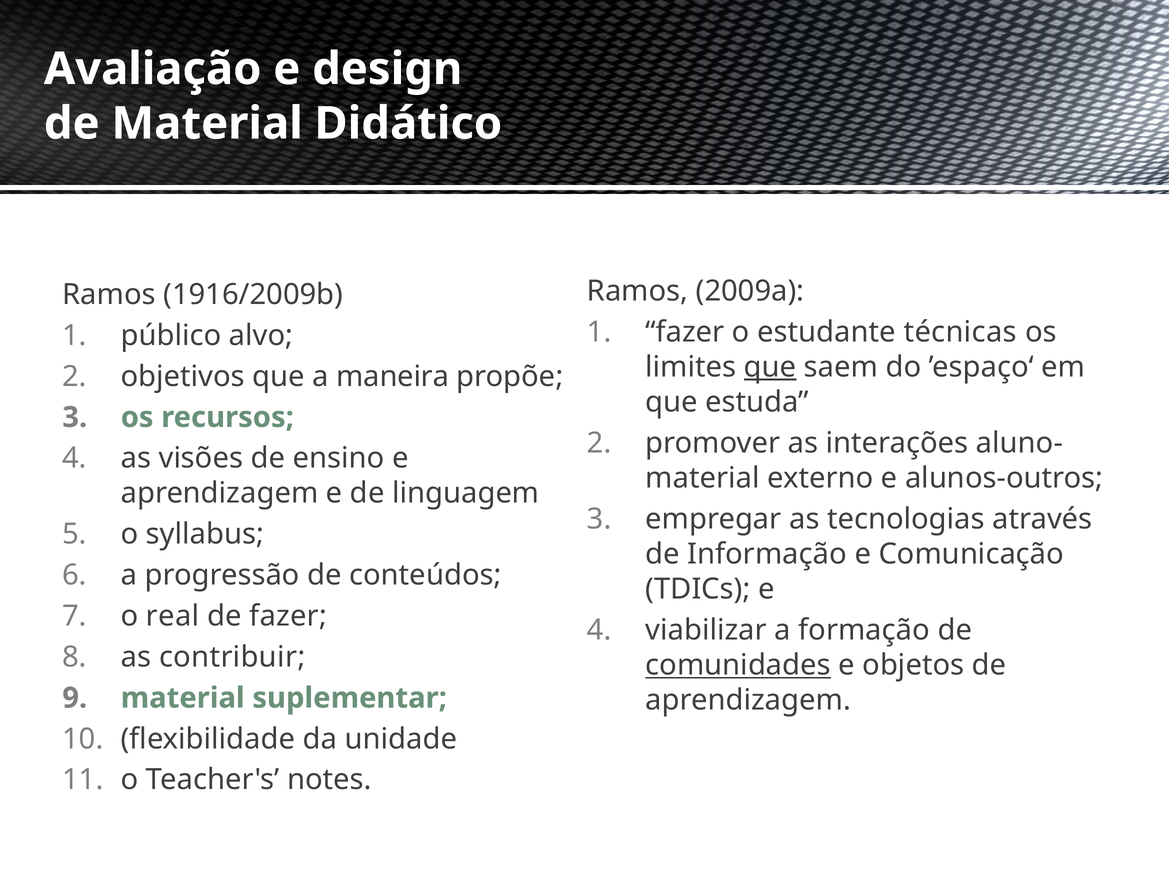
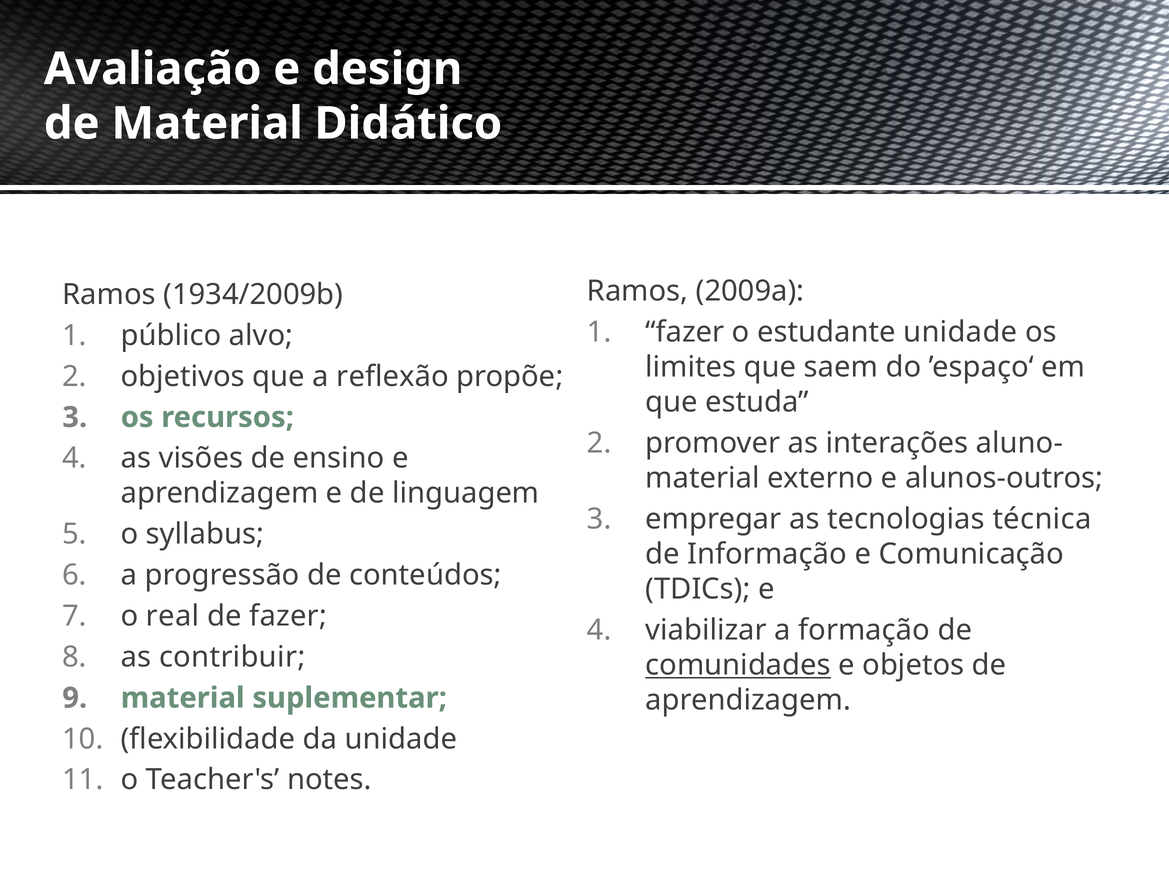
1916/2009b: 1916/2009b -> 1934/2009b (253, 294)
estudante técnicas: técnicas -> unidade (960, 332)
que underline: present -> none (770, 367)
maneira: maneira -> reflexão (393, 376)
através: através -> técnica (1042, 519)
